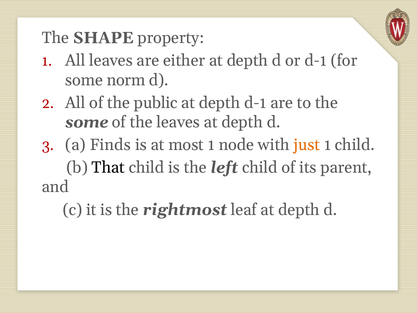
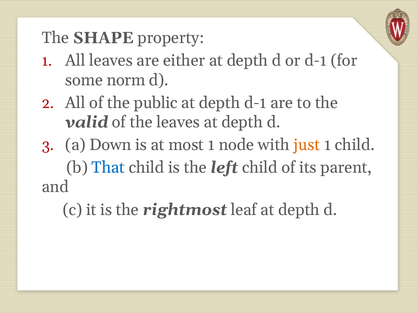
some: some -> valid (87, 122)
Finds: Finds -> Down (110, 145)
That colour: black -> blue (108, 167)
